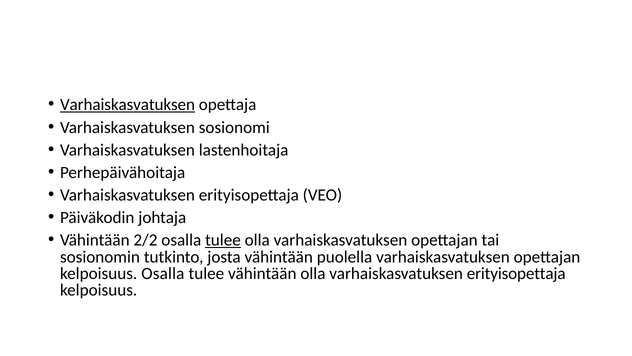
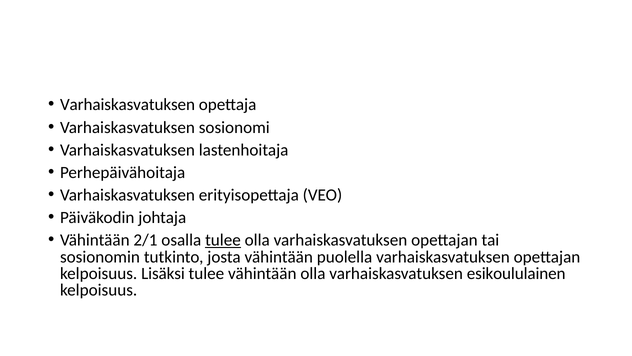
Varhaiskasvatuksen underline: present -> none (128, 105)
2/2: 2/2 -> 2/1 (145, 240)
kelpoisuus Osalla: Osalla -> Lisäksi (163, 273)
olla varhaiskasvatuksen erityisopettaja: erityisopettaja -> esikoululainen (516, 273)
